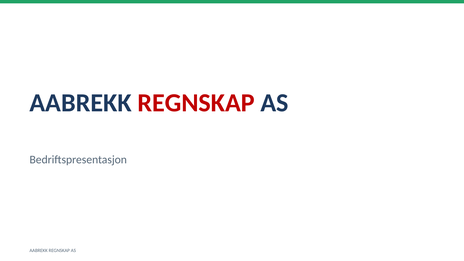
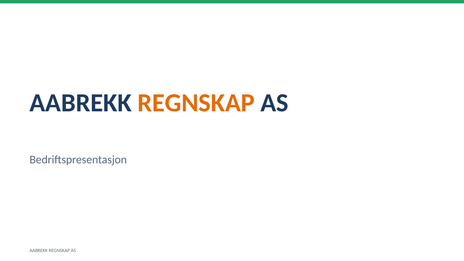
REGNSKAP colour: red -> orange (196, 103)
